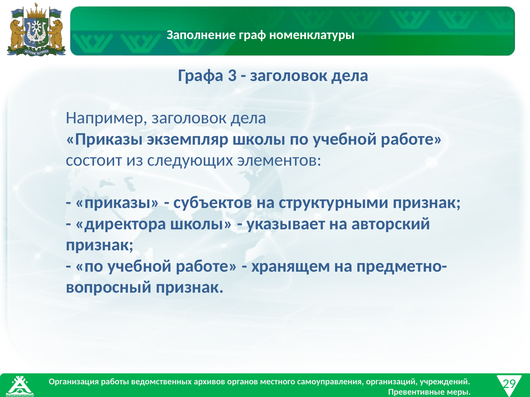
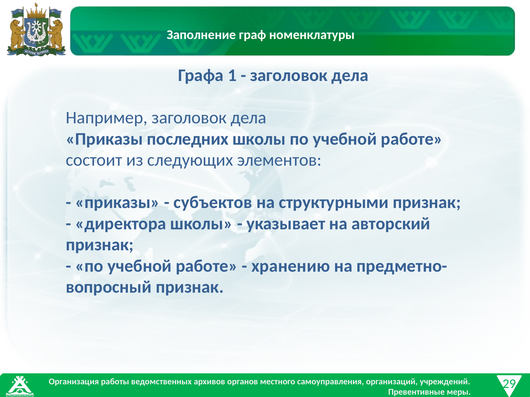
3: 3 -> 1 (232, 75)
экземпляр: экземпляр -> последних (188, 139)
хранящем: хранящем -> хранению (291, 266)
